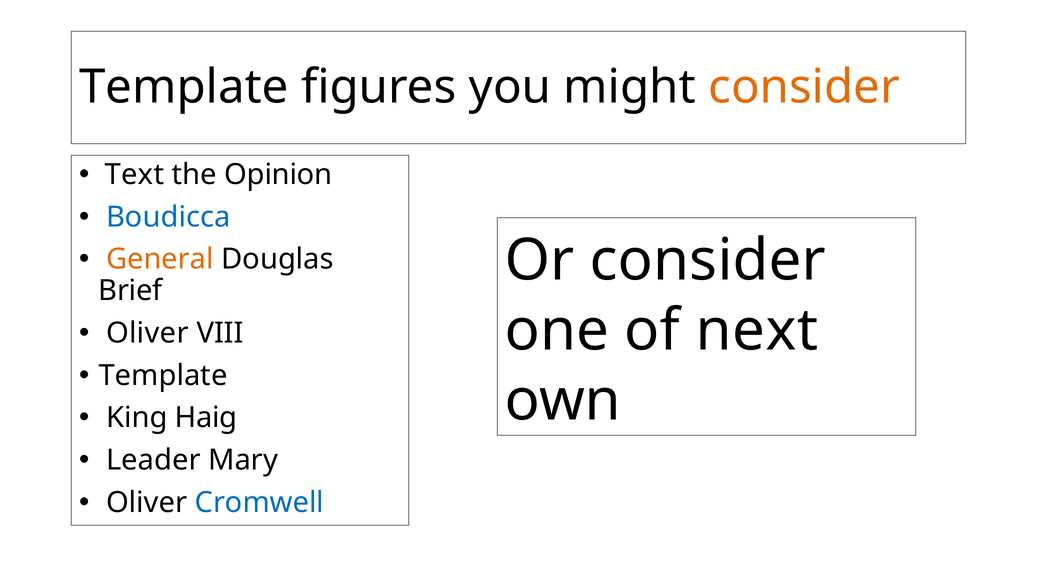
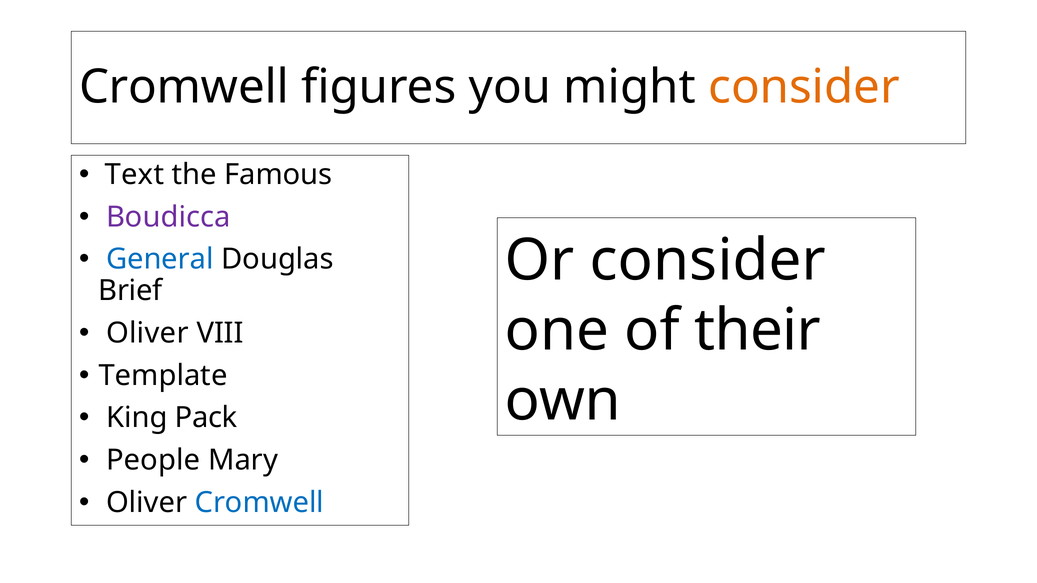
Template: Template -> Cromwell (184, 87)
Opinion: Opinion -> Famous (278, 175)
Boudicca colour: blue -> purple (168, 217)
General colour: orange -> blue (160, 259)
next: next -> their (758, 331)
Haig: Haig -> Pack (206, 418)
Leader: Leader -> People (153, 460)
